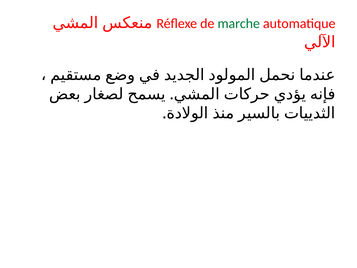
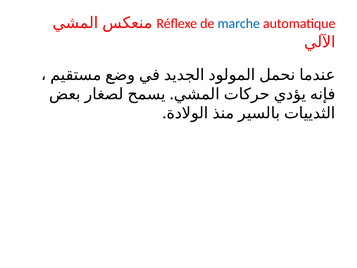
marche colour: green -> blue (239, 24)
